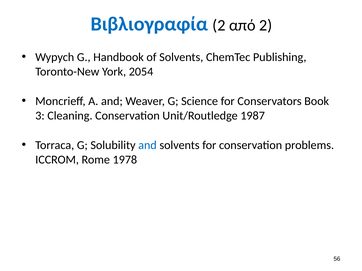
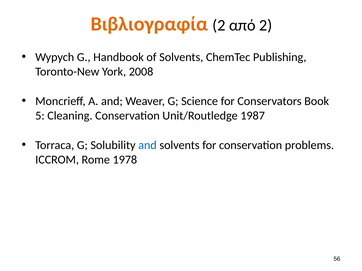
Βιβλιογραφία colour: blue -> orange (149, 24)
2054: 2054 -> 2008 (141, 72)
3: 3 -> 5 (40, 116)
